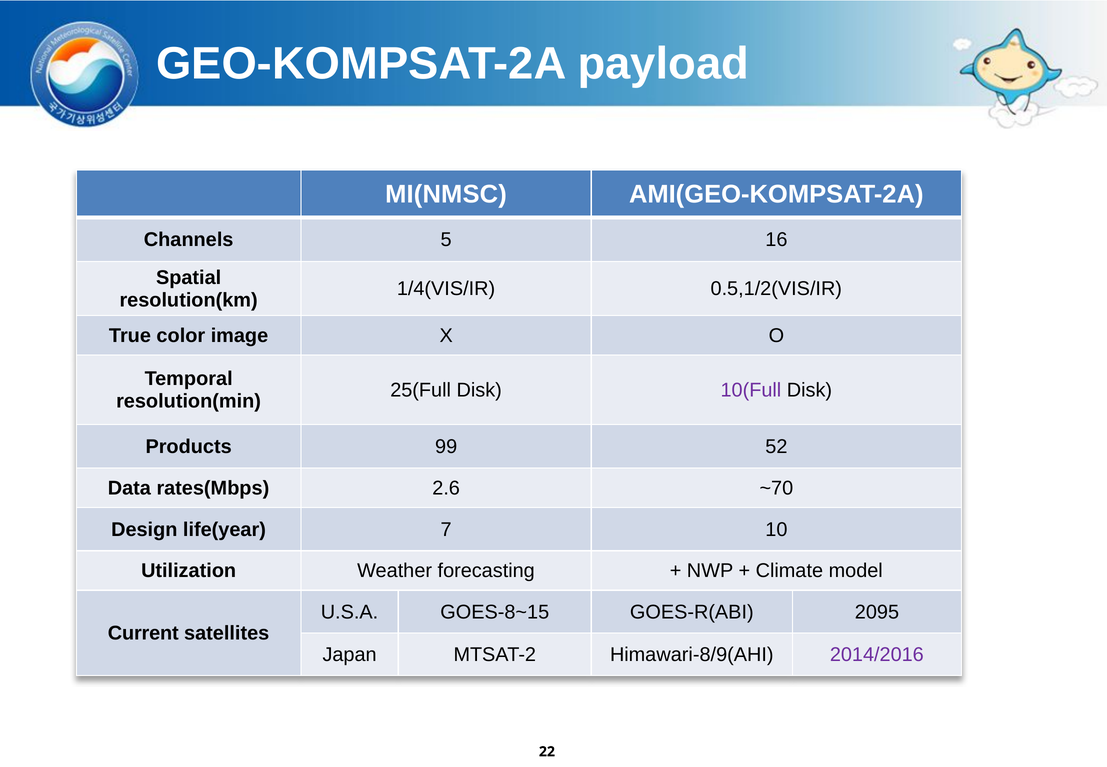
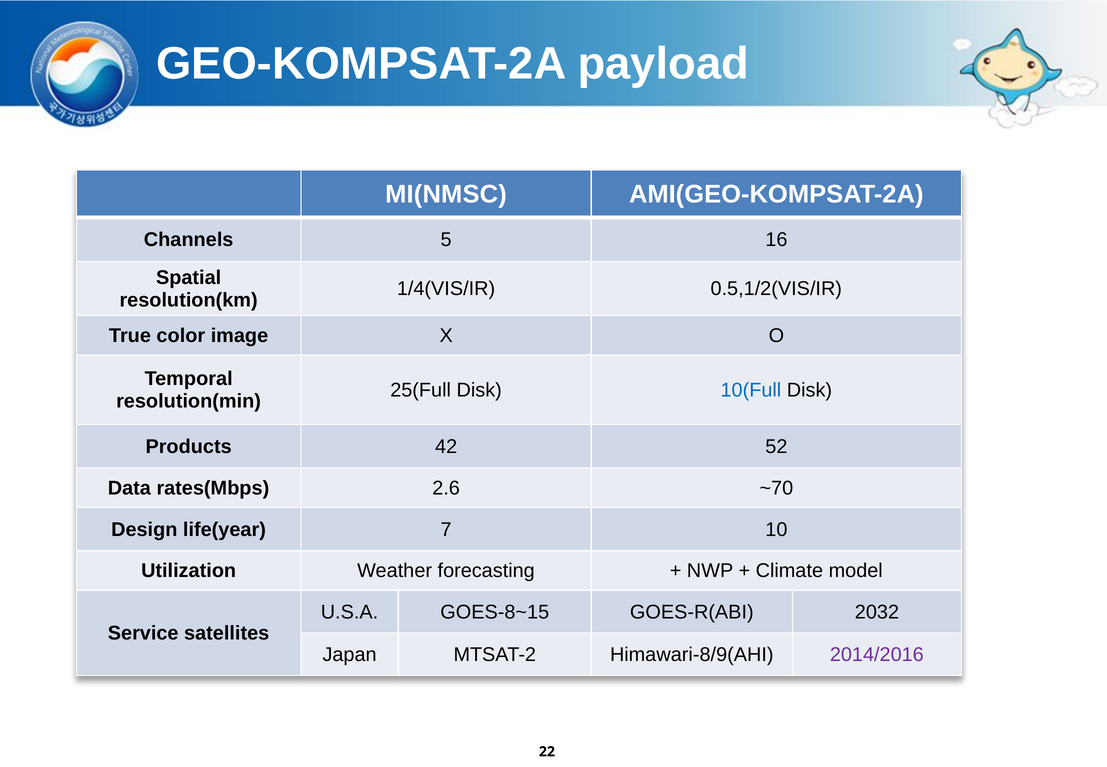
10(Full colour: purple -> blue (751, 390)
99: 99 -> 42 (446, 446)
2095: 2095 -> 2032 (877, 611)
Current: Current -> Service (143, 633)
